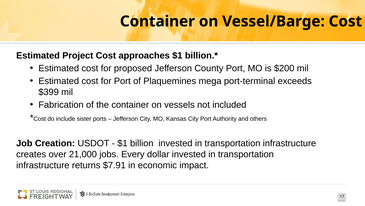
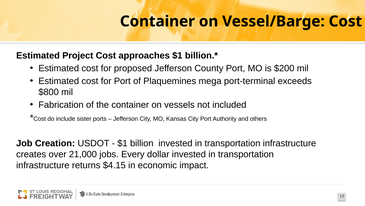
$399: $399 -> $800 (49, 92)
$7.91: $7.91 -> $4.15 (114, 165)
